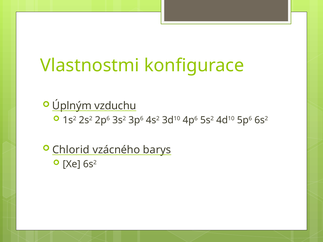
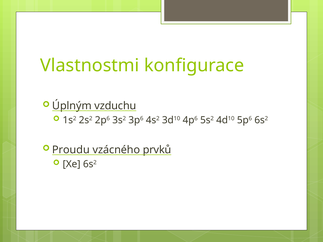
Chlorid: Chlorid -> Proudu (71, 150)
barys: barys -> prvků (157, 150)
